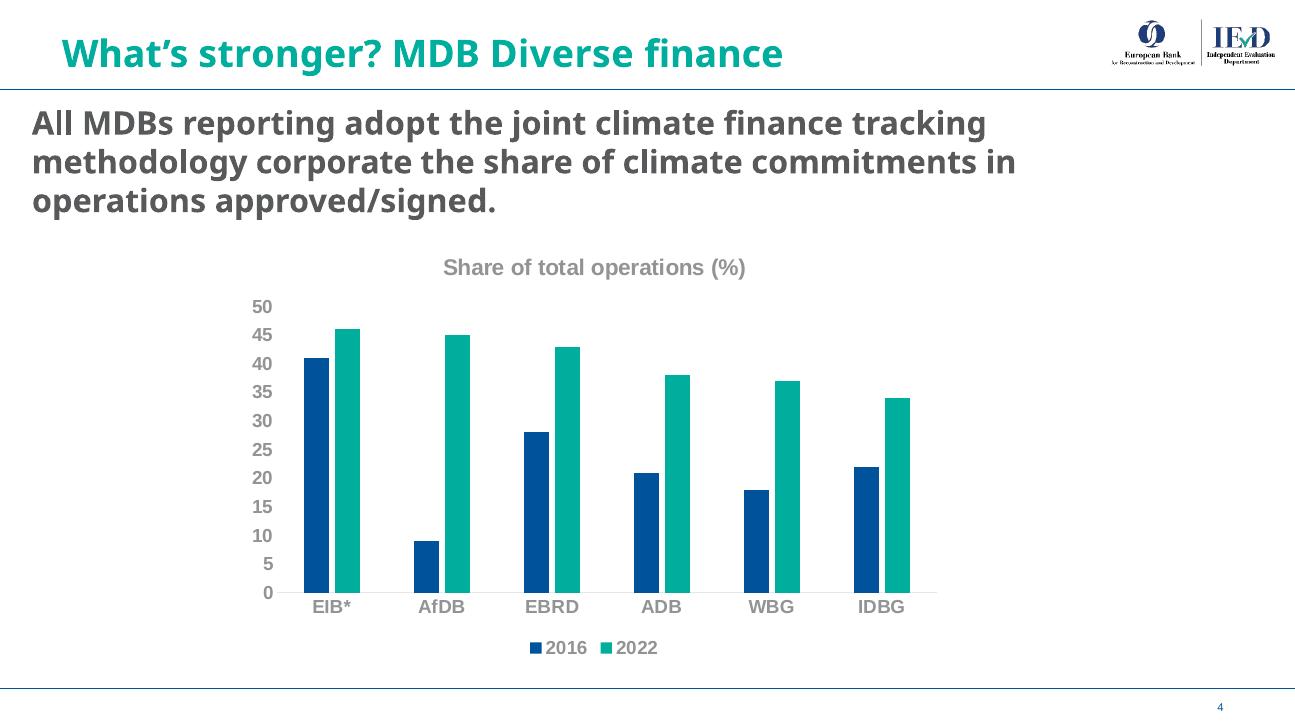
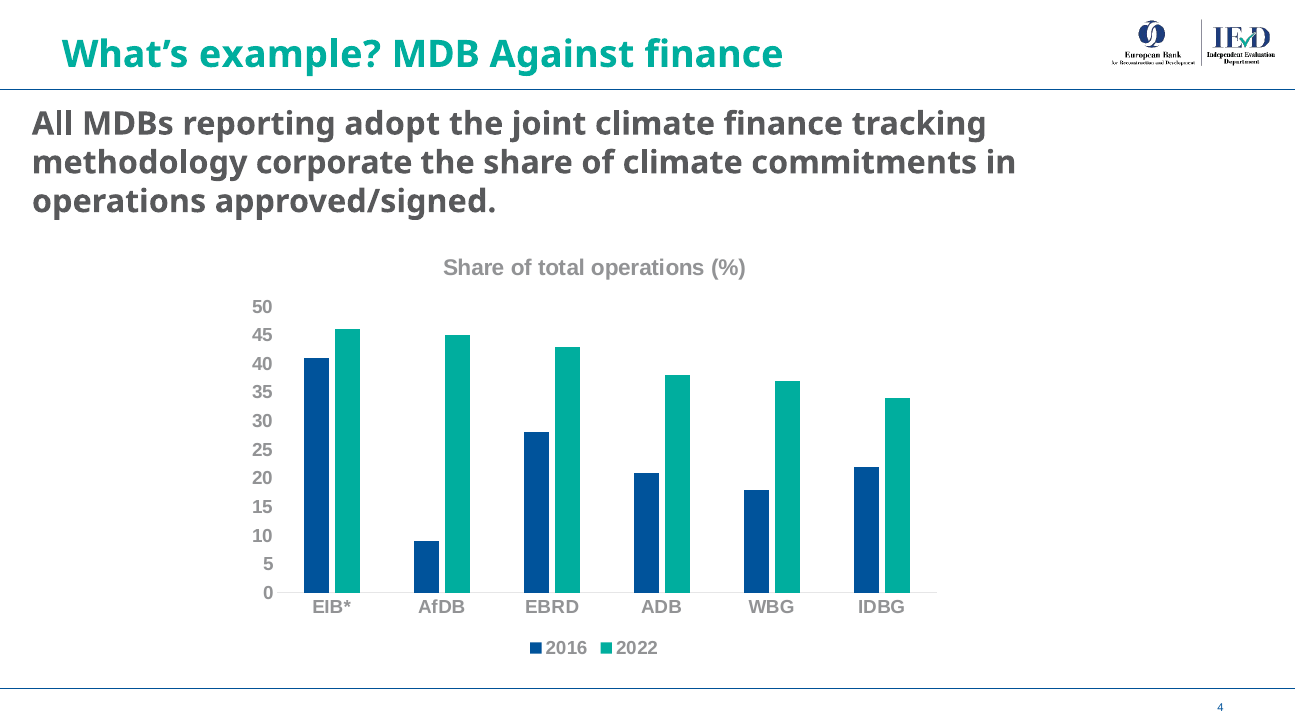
stronger: stronger -> example (290, 55)
Diverse: Diverse -> Against (562, 55)
